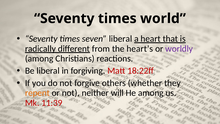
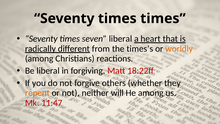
times world: world -> times (163, 18)
heart’s: heart’s -> times’s (140, 49)
worldly colour: purple -> orange (179, 49)
11:39: 11:39 -> 11:47 (52, 103)
